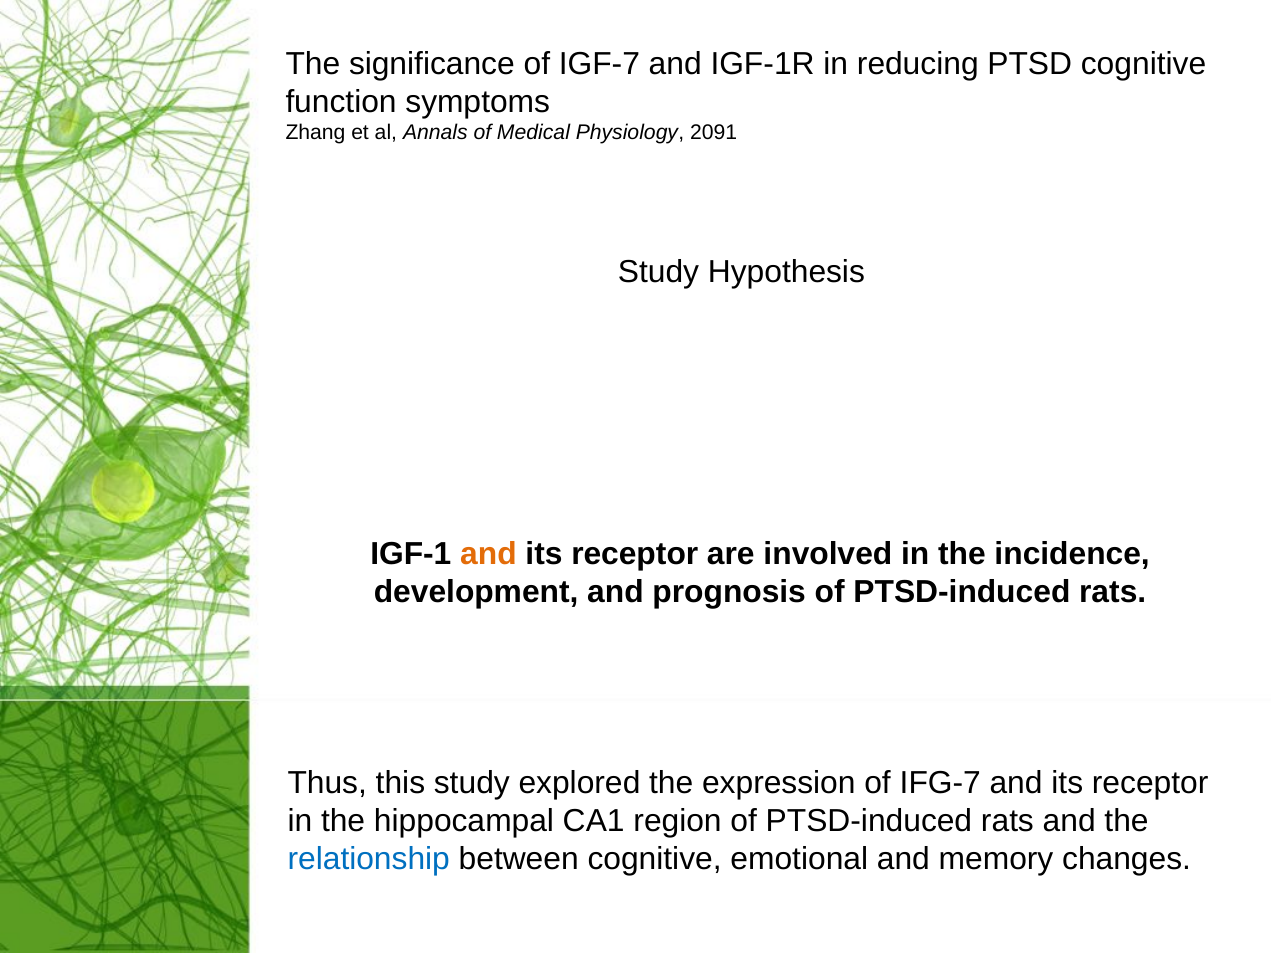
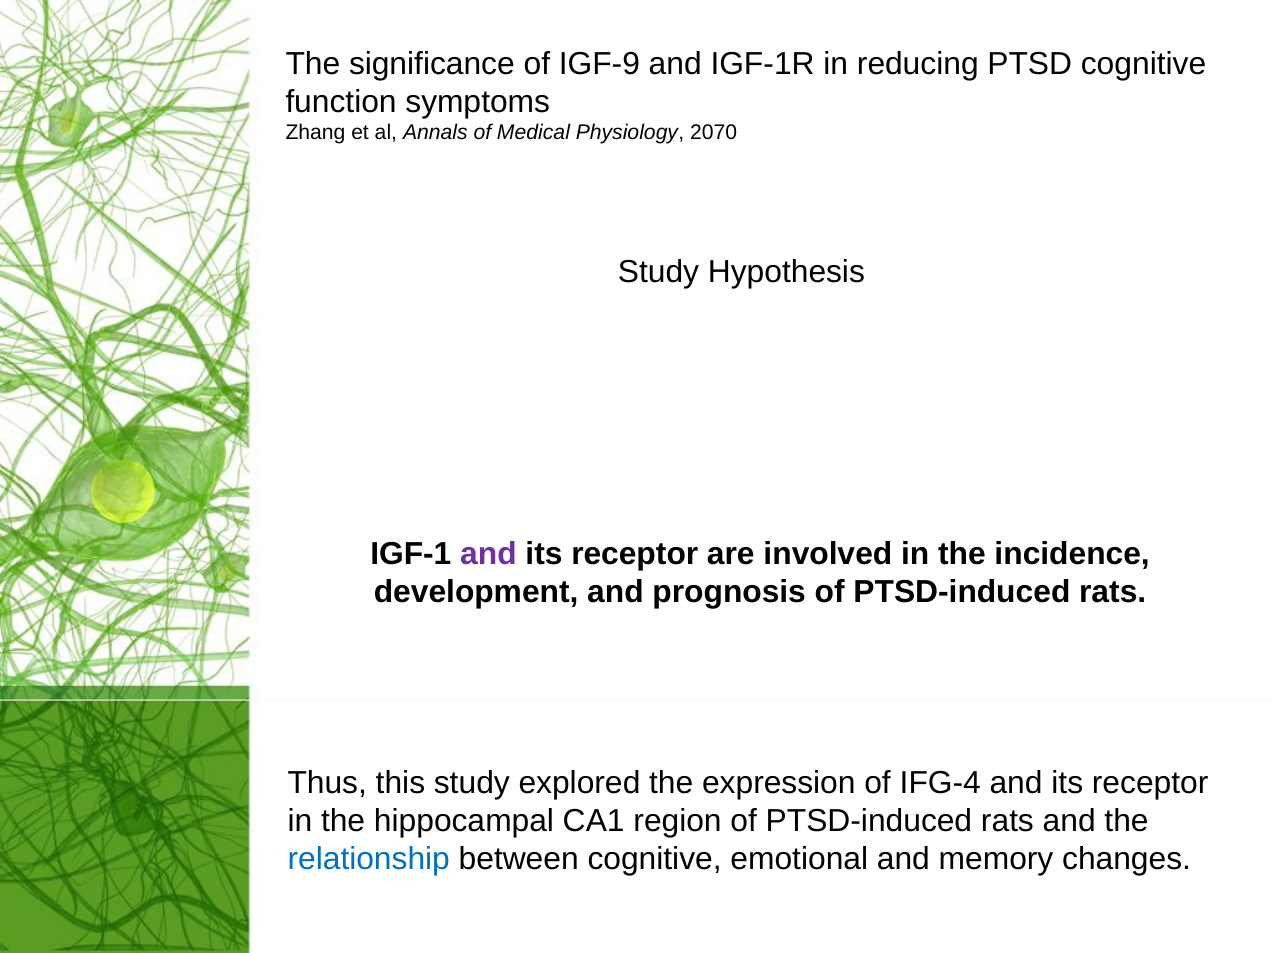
IGF-7: IGF-7 -> IGF-9 (599, 64)
2091: 2091 -> 2070 (714, 133)
and colour: orange -> purple (488, 554)
IFG-7: IFG-7 -> IFG-4 (940, 783)
